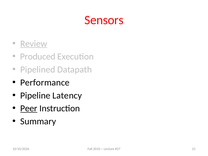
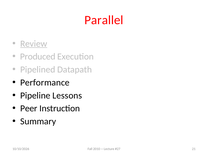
Sensors: Sensors -> Parallel (104, 20)
Latency: Latency -> Lessons (67, 95)
Peer underline: present -> none (29, 108)
